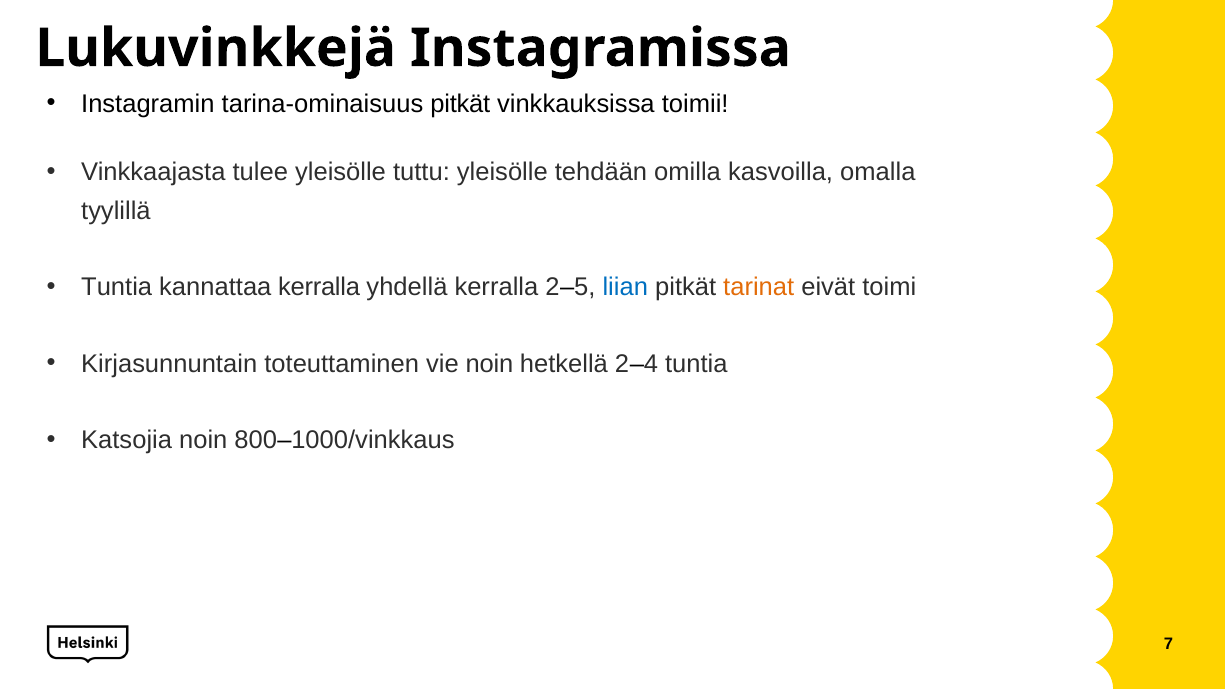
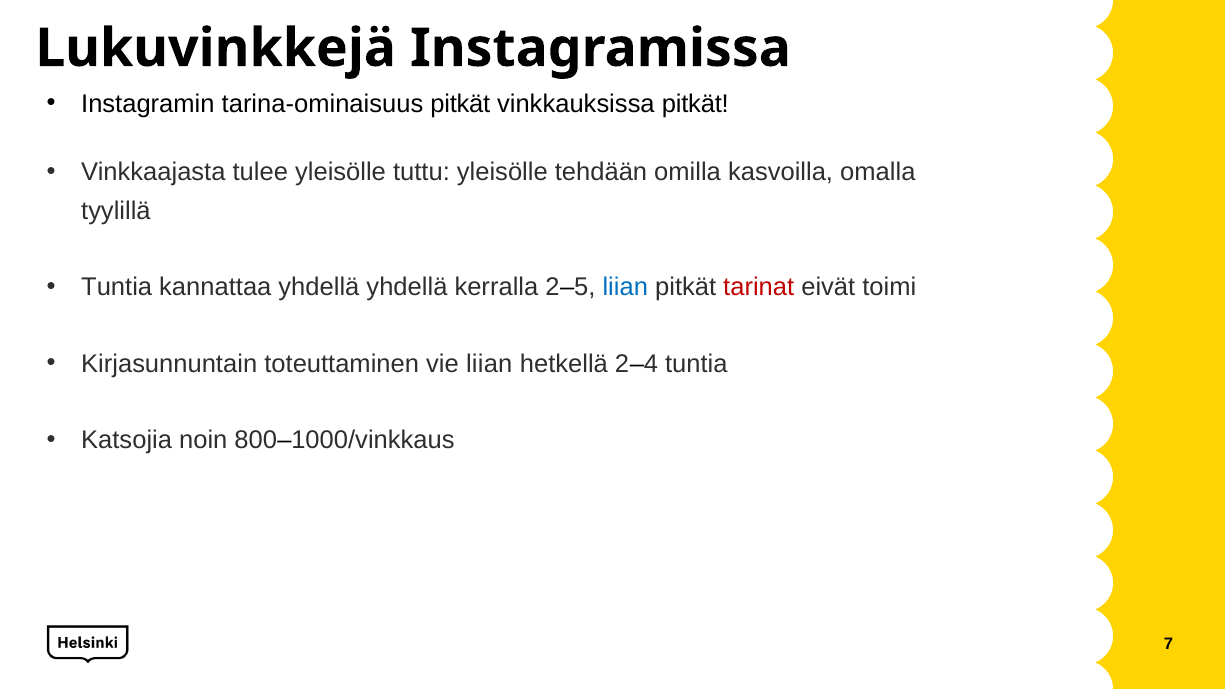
vinkkauksissa toimii: toimii -> pitkät (695, 104)
kannattaa kerralla: kerralla -> yhdellä (319, 287)
tarinat colour: orange -> red (759, 287)
vie noin: noin -> liian (489, 364)
